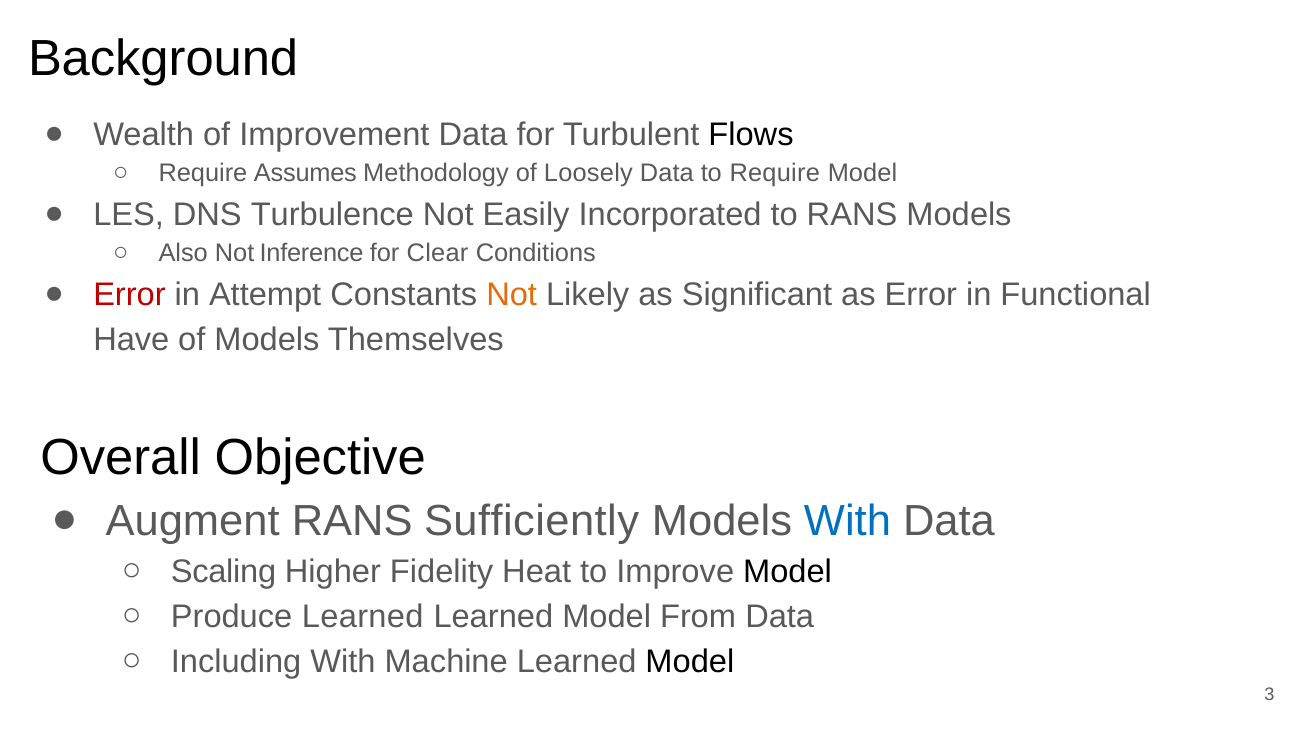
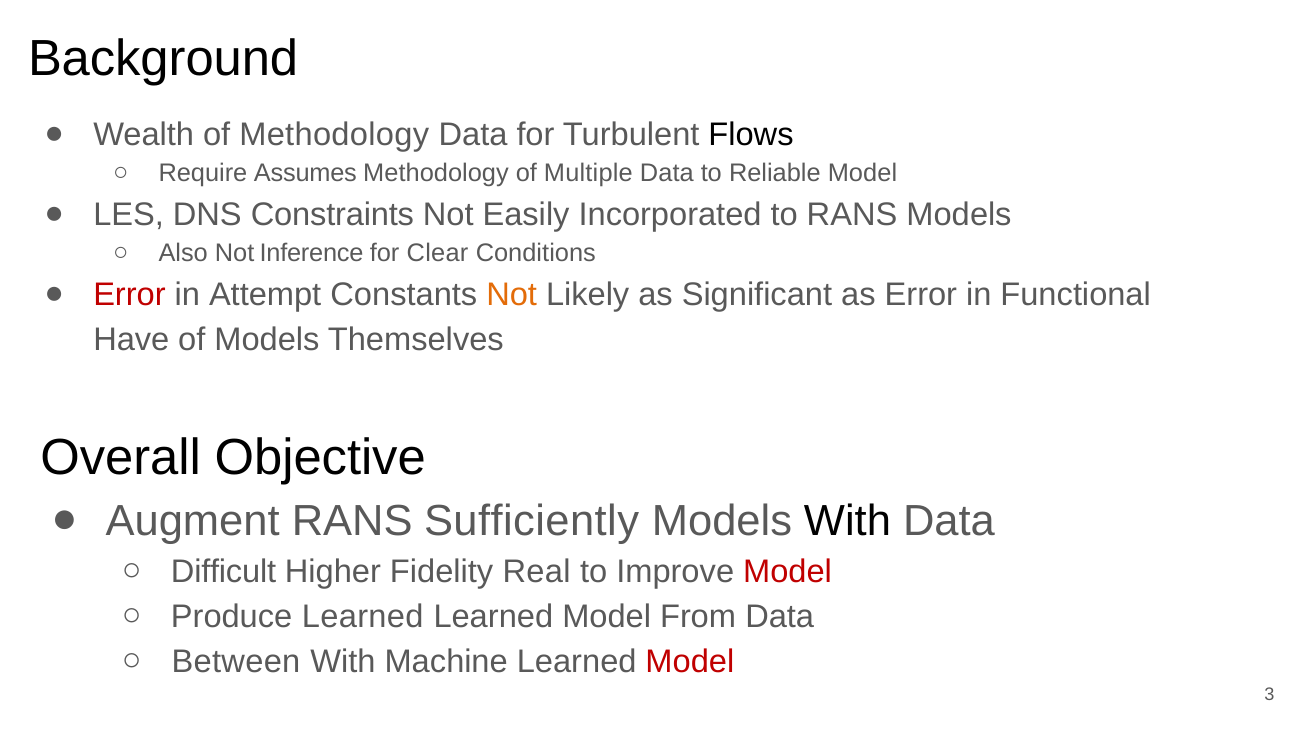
of Improvement: Improvement -> Methodology (334, 135)
Loosely: Loosely -> Multiple (588, 174)
to Require: Require -> Reliable (775, 174)
Turbulence: Turbulence -> Constraints (332, 215)
With colour: blue -> black (847, 521)
Scaling: Scaling -> Difficult (224, 572)
Heat: Heat -> Real (537, 572)
Model colour: black -> red (788, 572)
Including: Including -> Between (236, 662)
Model colour: black -> red (690, 662)
